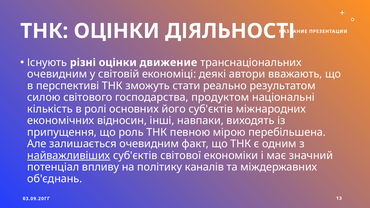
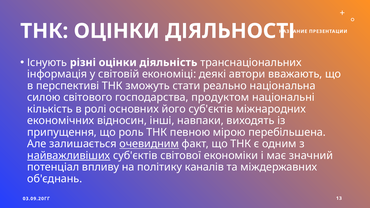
движение: движение -> діяльність (168, 63)
очевидним: очевидним -> інформація (57, 74)
результатом: результатом -> національна (283, 86)
очевидним underline: none -> present (149, 144)
